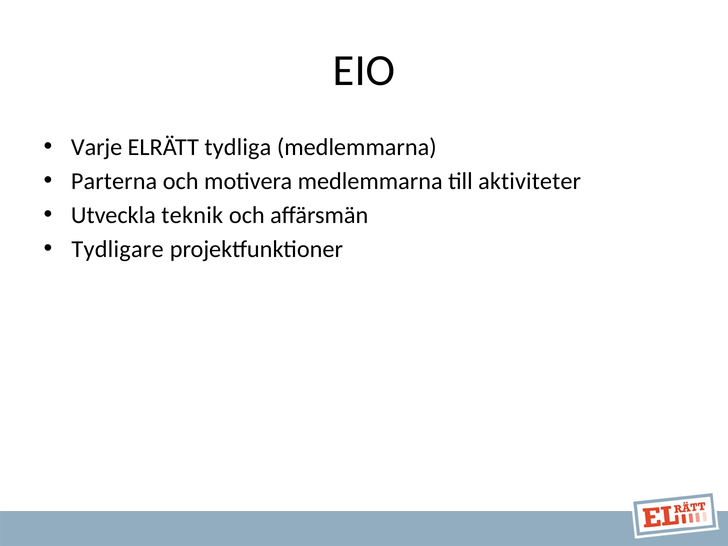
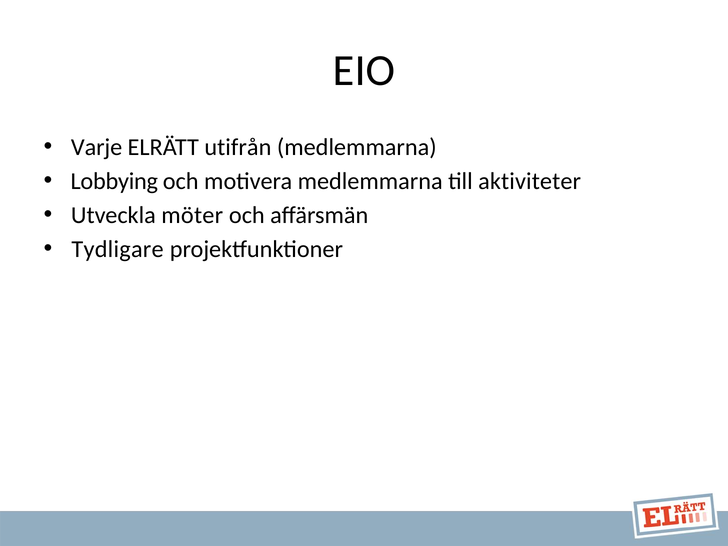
tydliga: tydliga -> utifrån (238, 147)
Parterna: Parterna -> Lobbying (114, 181)
teknik: teknik -> möter (192, 215)
